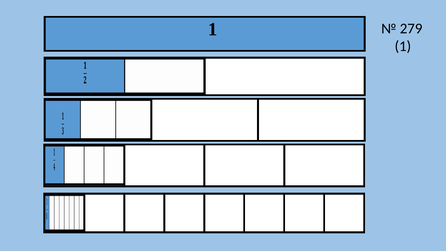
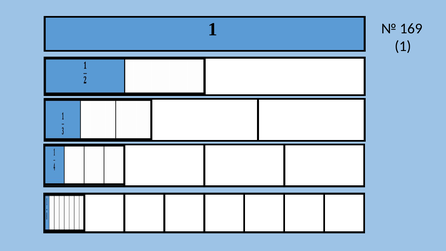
279: 279 -> 169 (411, 28)
